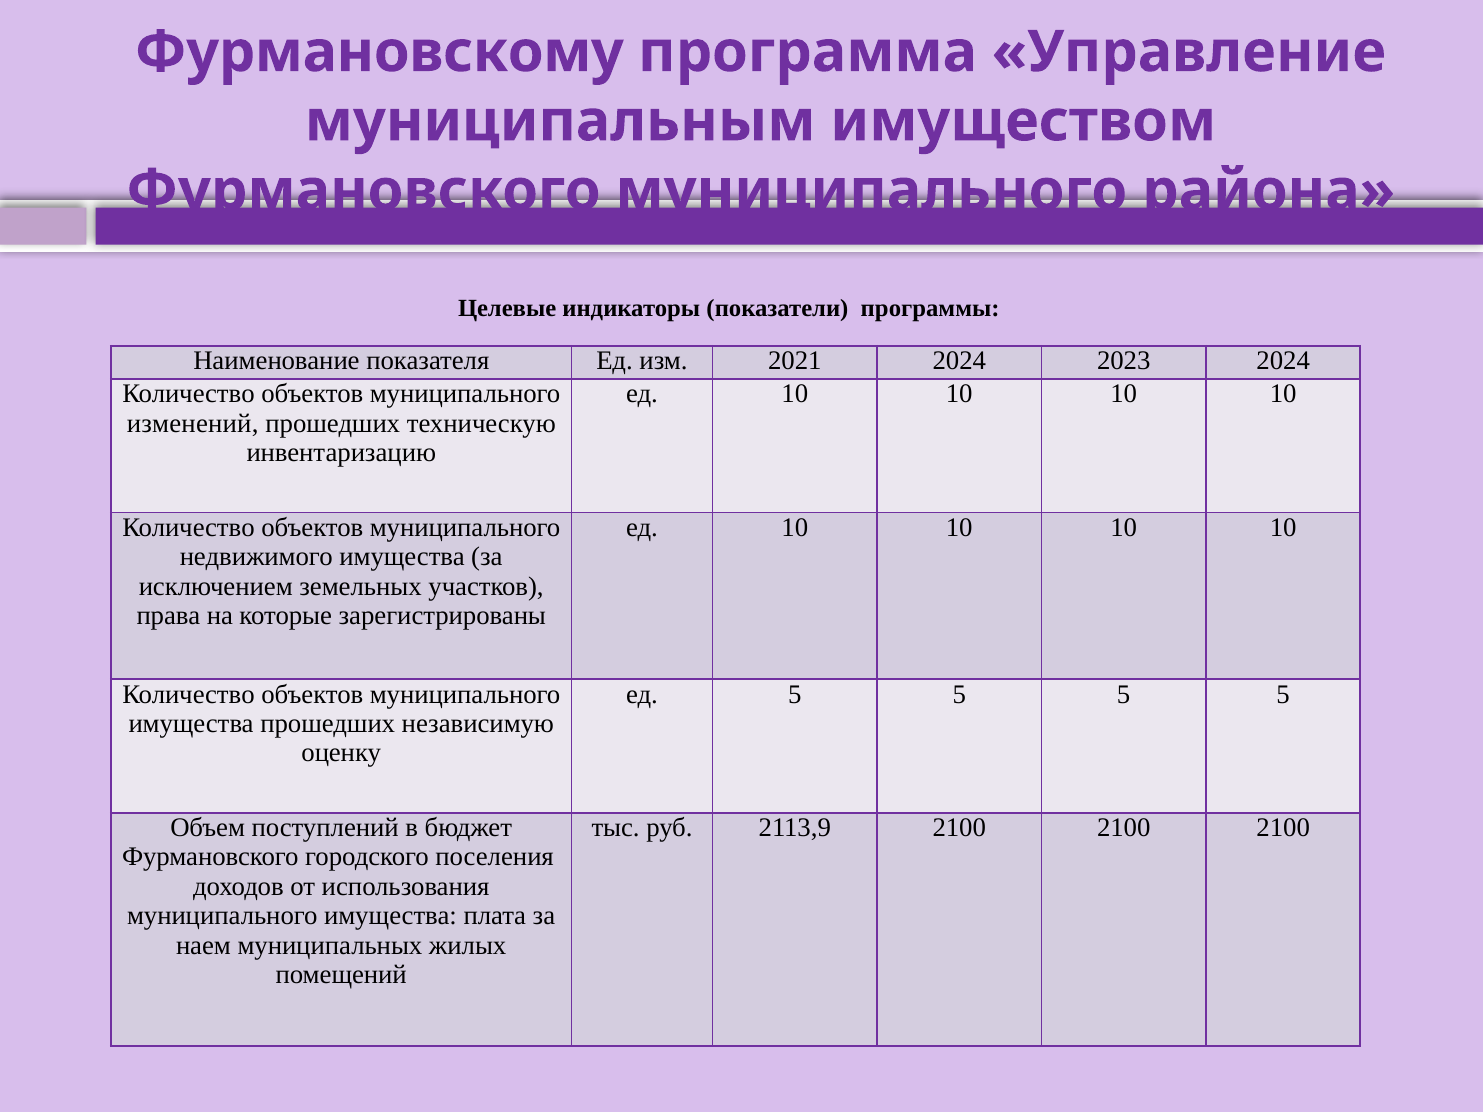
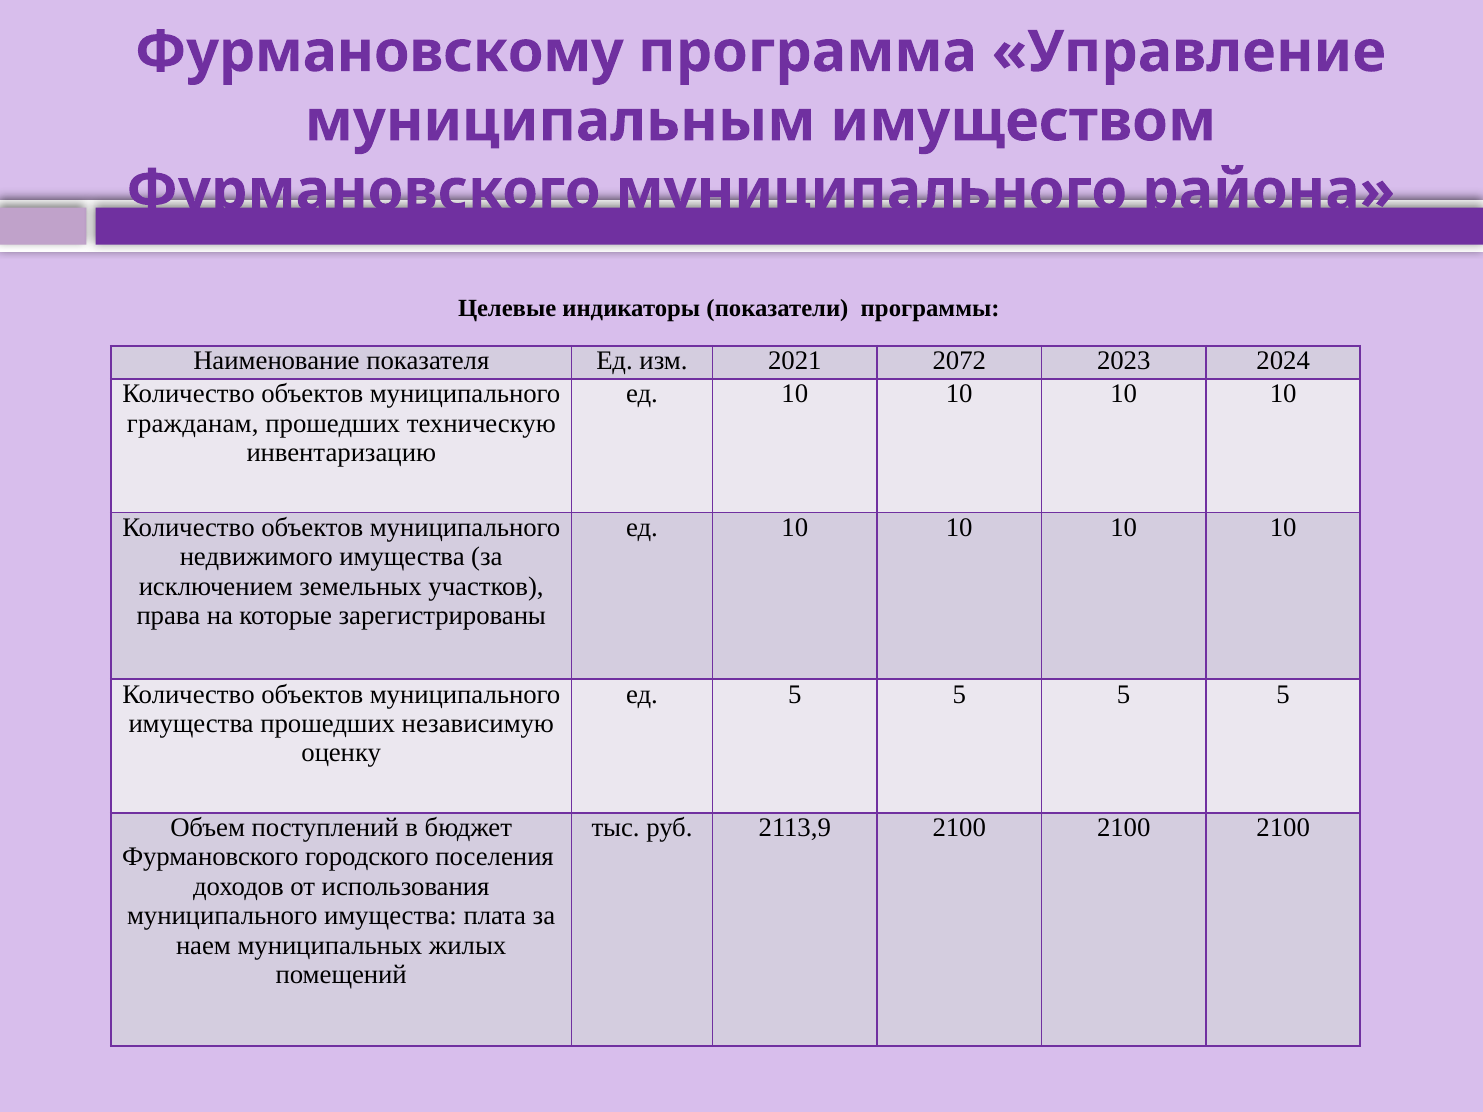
2021 2024: 2024 -> 2072 (959, 361)
изменений: изменений -> гражданам (193, 424)
